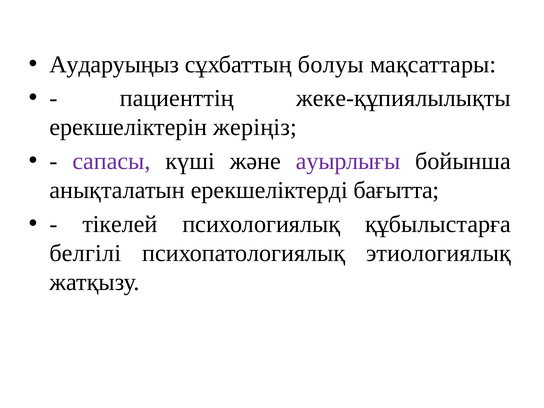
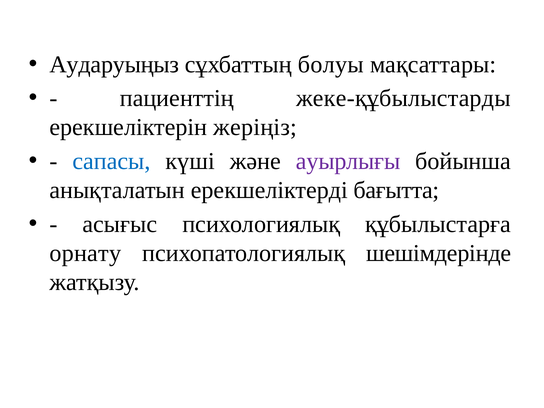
жеке-құпиялылықты: жеке-құпиялылықты -> жеке-құбылыстарды (403, 98)
сапасы colour: purple -> blue (111, 161)
тікелей: тікелей -> асығыс (120, 224)
белгілі: белгілі -> орнату (85, 253)
этиологиялық: этиологиялық -> шешімдерінде (439, 253)
